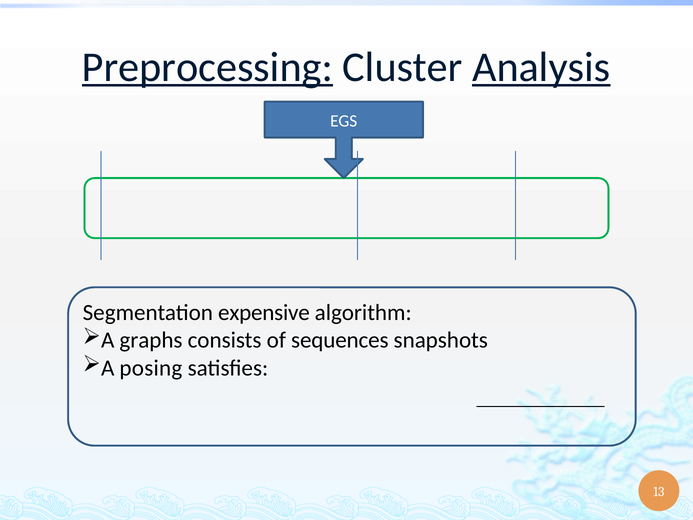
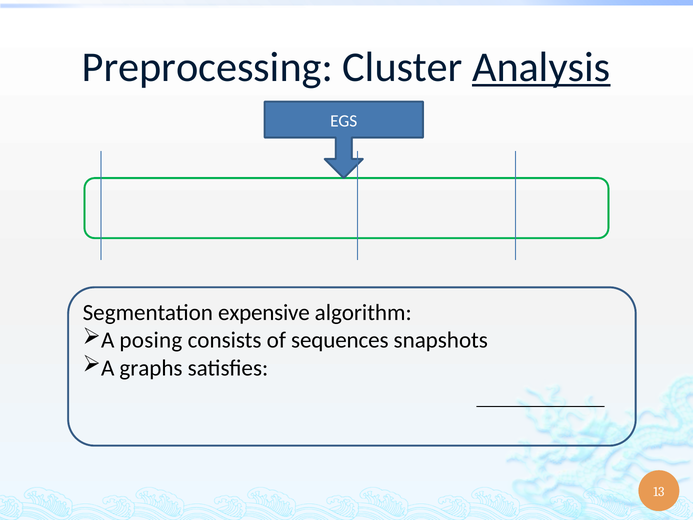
Preprocessing underline: present -> none (207, 67)
graphs: graphs -> posing (151, 340)
posing: posing -> graphs (151, 368)
